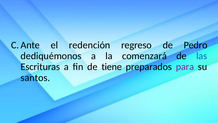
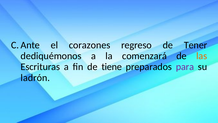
redención: redención -> corazones (90, 45)
Pedro: Pedro -> Tener (196, 45)
las colour: blue -> orange (202, 56)
santos: santos -> ladrón (35, 77)
